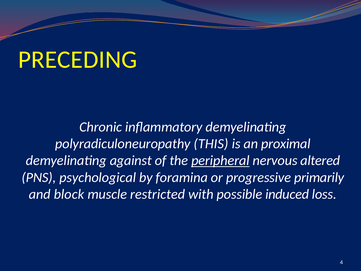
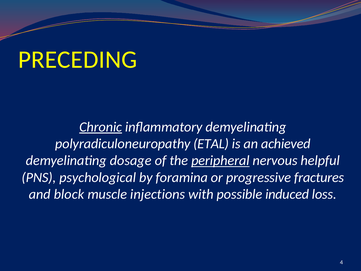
Chronic underline: none -> present (101, 127)
THIS: THIS -> ETAL (211, 144)
proximal: proximal -> achieved (286, 144)
against: against -> dosage (131, 160)
altered: altered -> helpful (320, 160)
primarily: primarily -> fractures (319, 177)
restricted: restricted -> injections (158, 194)
